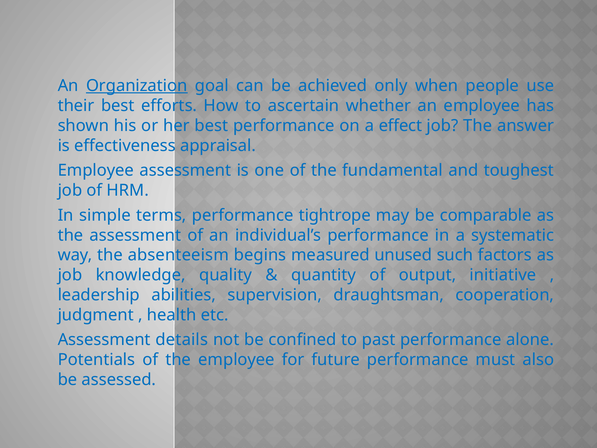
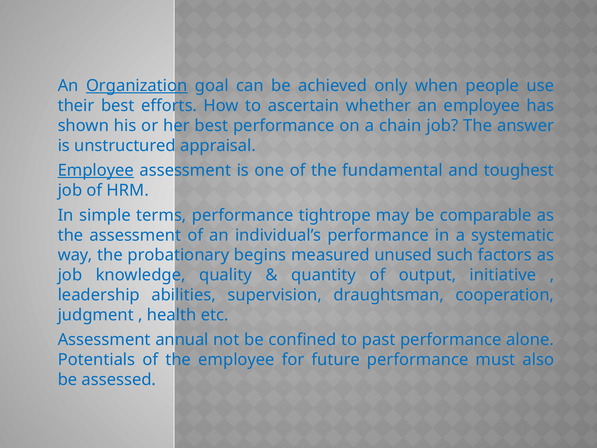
effect: effect -> chain (400, 126)
effectiveness: effectiveness -> unstructured (125, 145)
Employee underline: none -> present (96, 170)
absenteeism: absenteeism -> probationary (178, 255)
details: details -> annual (182, 340)
